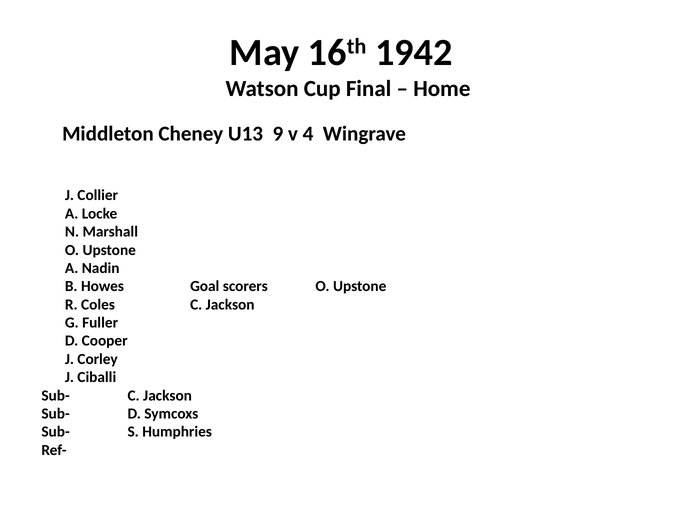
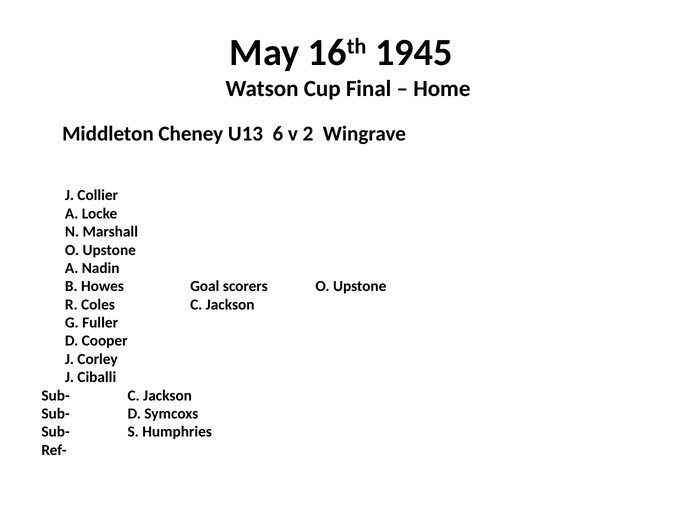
1942: 1942 -> 1945 (414, 53)
9: 9 -> 6 (278, 134)
4: 4 -> 2 (308, 134)
